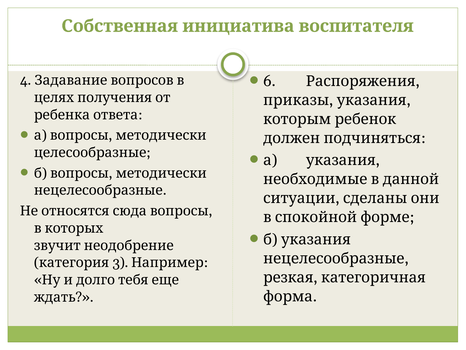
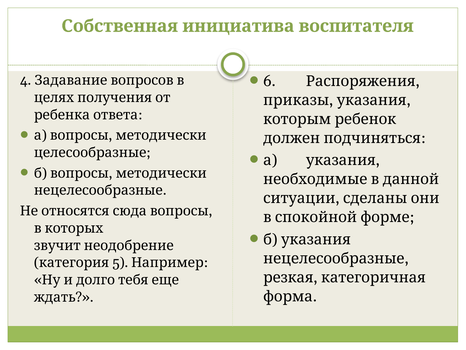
3: 3 -> 5 (120, 262)
